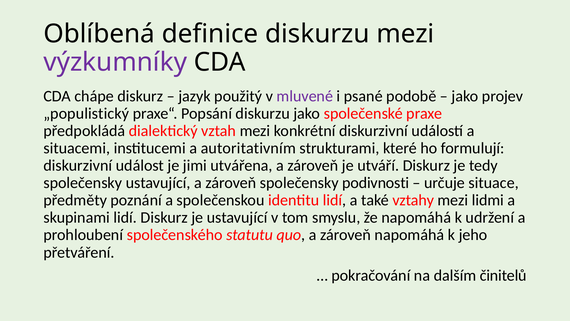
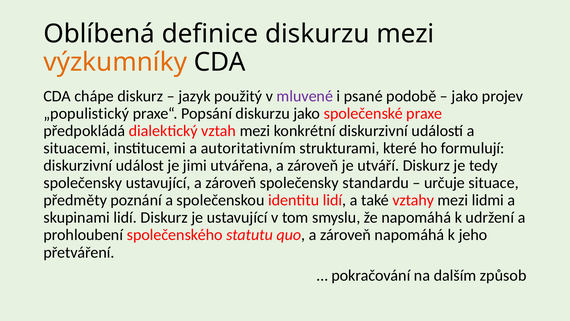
výzkumníky colour: purple -> orange (115, 62)
podivnosti: podivnosti -> standardu (376, 183)
činitelů: činitelů -> způsob (503, 275)
